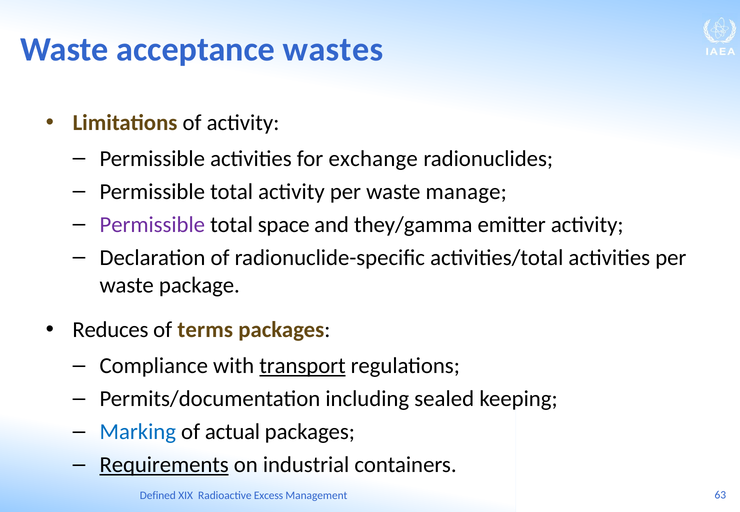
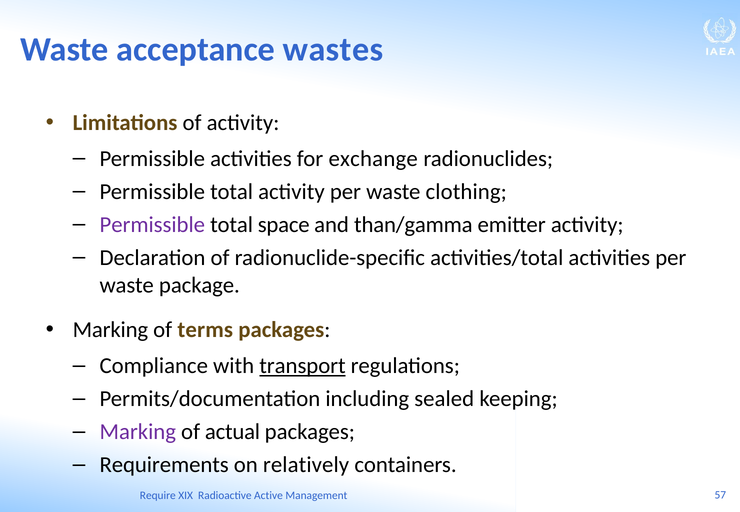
manage: manage -> clothing (466, 192)
they/gamma: they/gamma -> than/gamma (413, 225)
Reduces: Reduces -> Marking (110, 330)
Marking colour: blue -> purple (138, 432)
Requirements underline: present -> none (164, 465)
industrial: industrial -> relatively (306, 465)
Defined: Defined -> Require (158, 496)
Excess: Excess -> Active (268, 496)
63: 63 -> 57 (720, 496)
